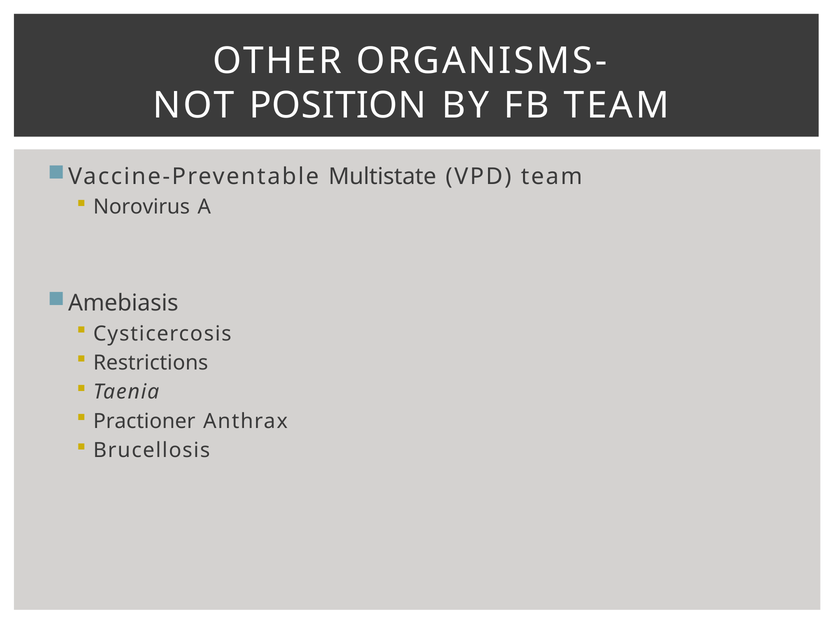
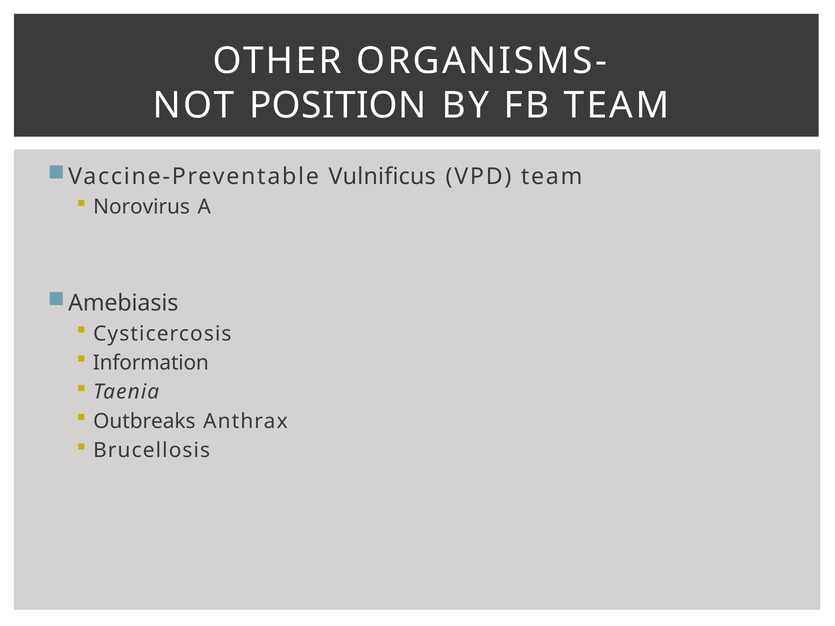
Multistate: Multistate -> Vulnificus (382, 177)
Restrictions: Restrictions -> Information (151, 363)
Practioner: Practioner -> Outbreaks (144, 421)
